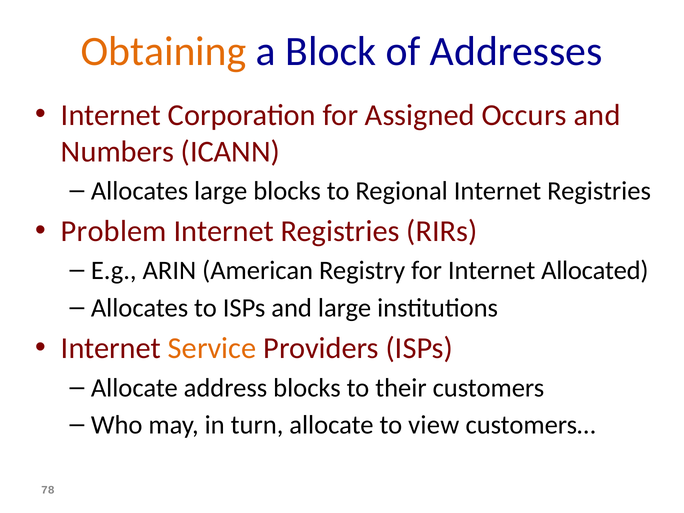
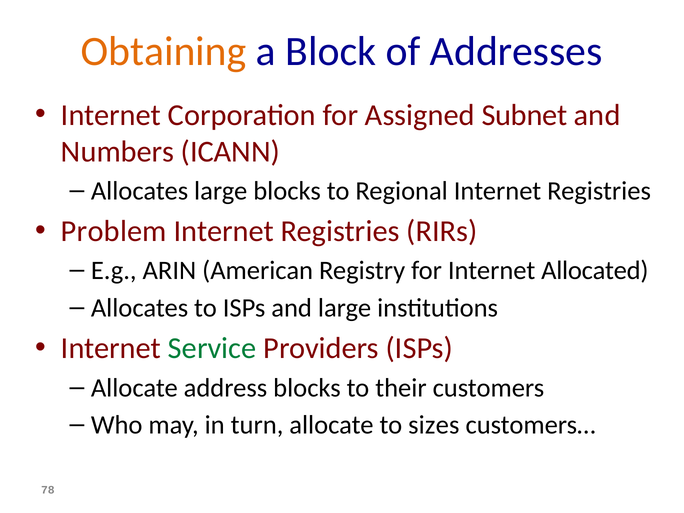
Occurs: Occurs -> Subnet (524, 115)
Service colour: orange -> green (212, 348)
view: view -> sizes (434, 425)
